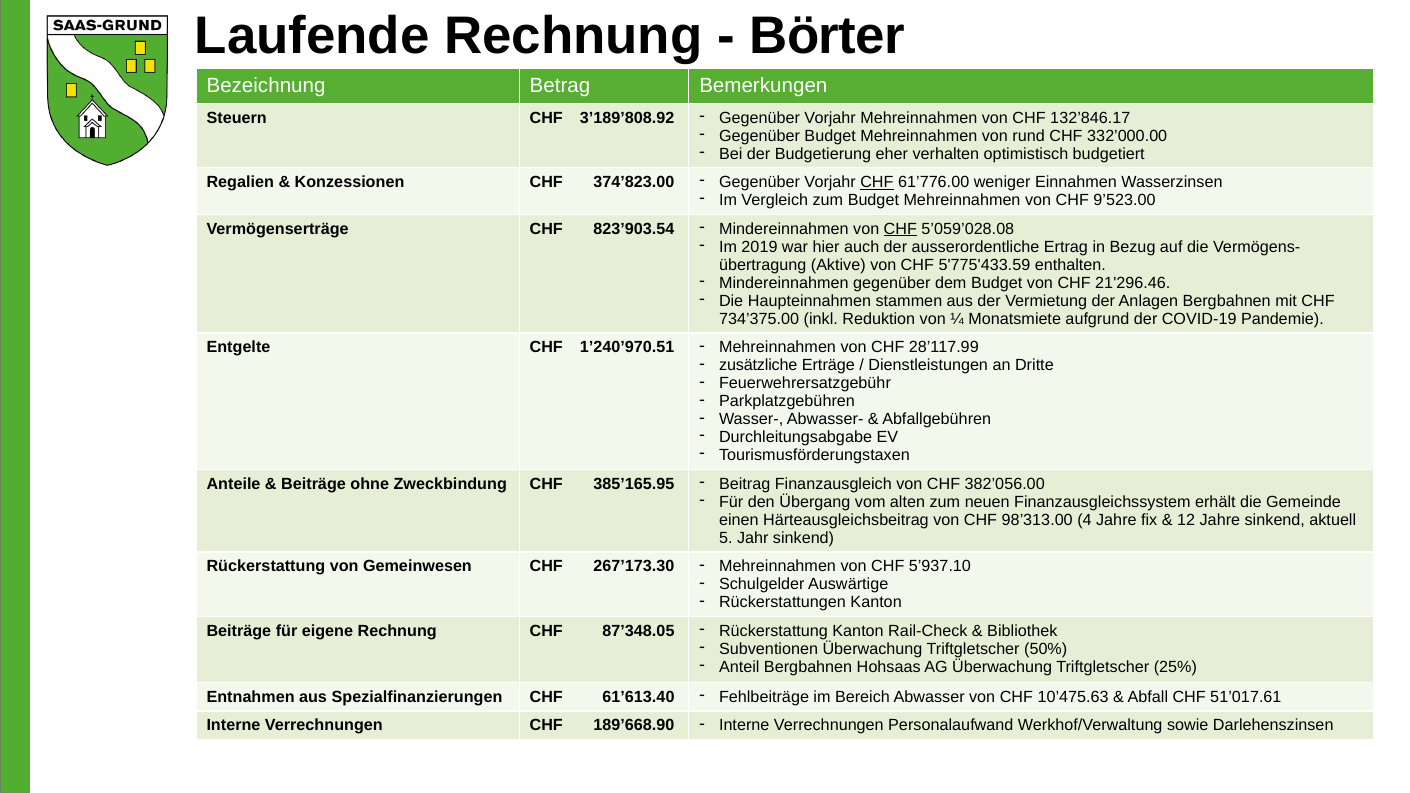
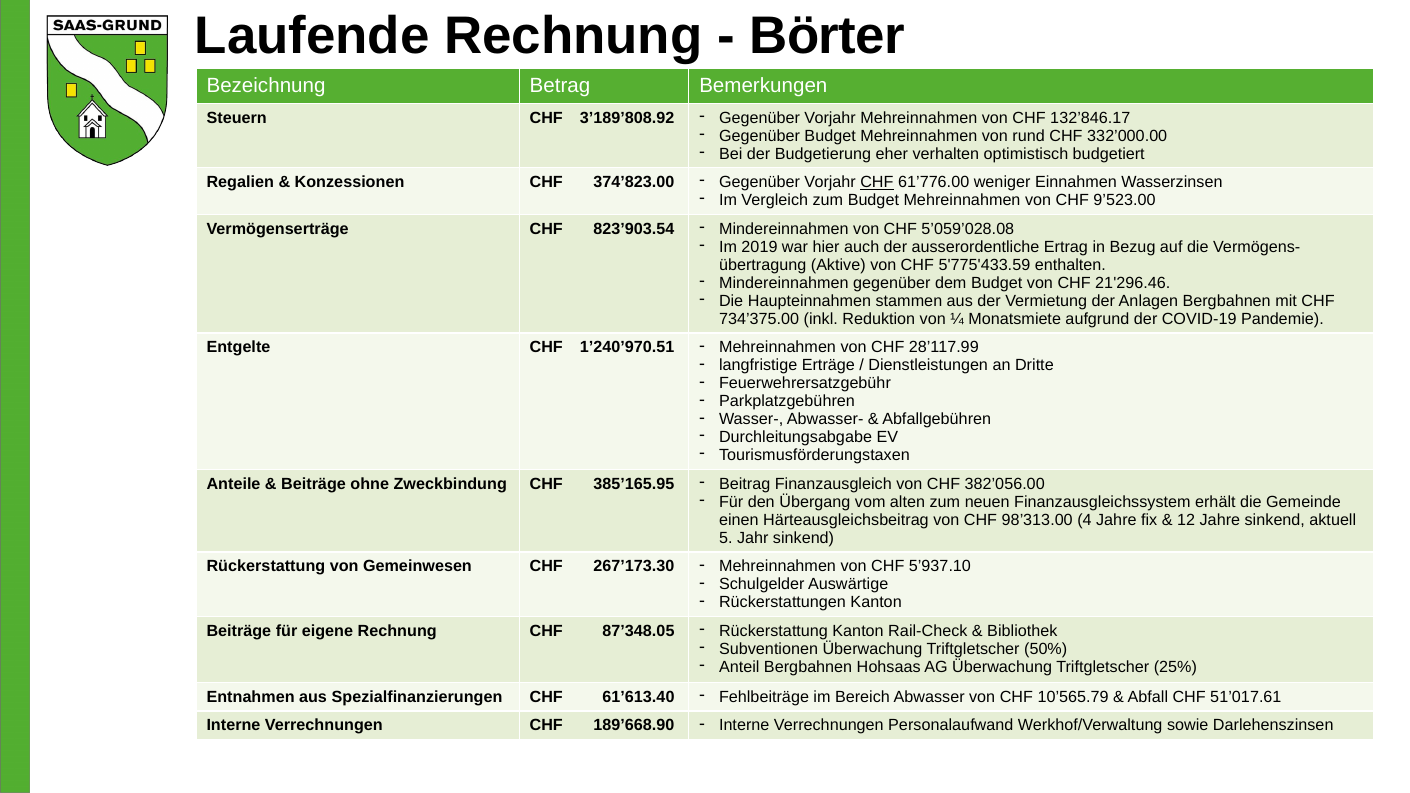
CHF underline: present -> none (900, 229)
zusätzliche: zusätzliche -> langfristige (758, 366)
10’475.63: 10’475.63 -> 10’565.79 (1073, 697)
